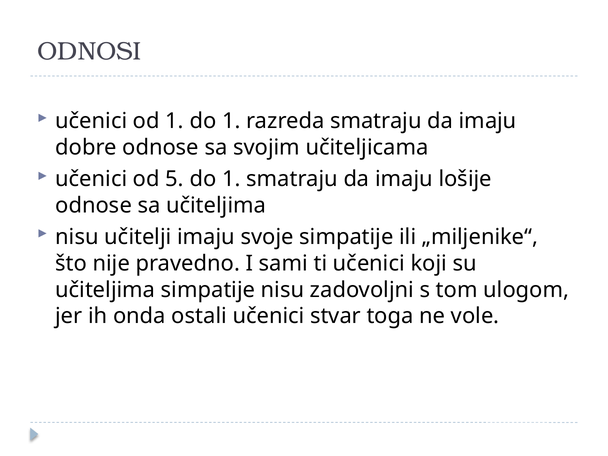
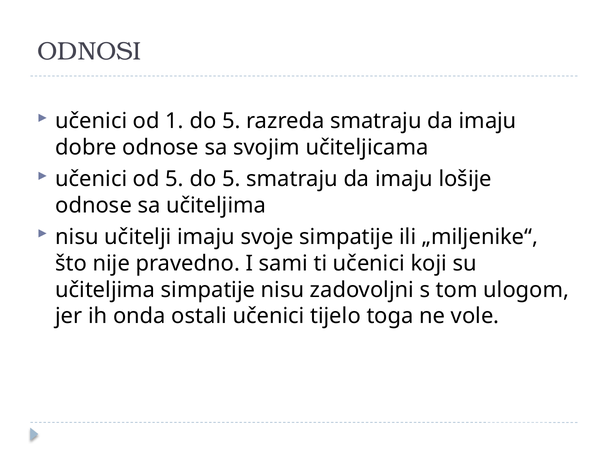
1 do 1: 1 -> 5 (231, 121)
5 do 1: 1 -> 5 (231, 179)
stvar: stvar -> tijelo (335, 316)
